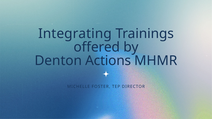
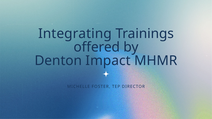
Actions: Actions -> Impact (108, 61)
